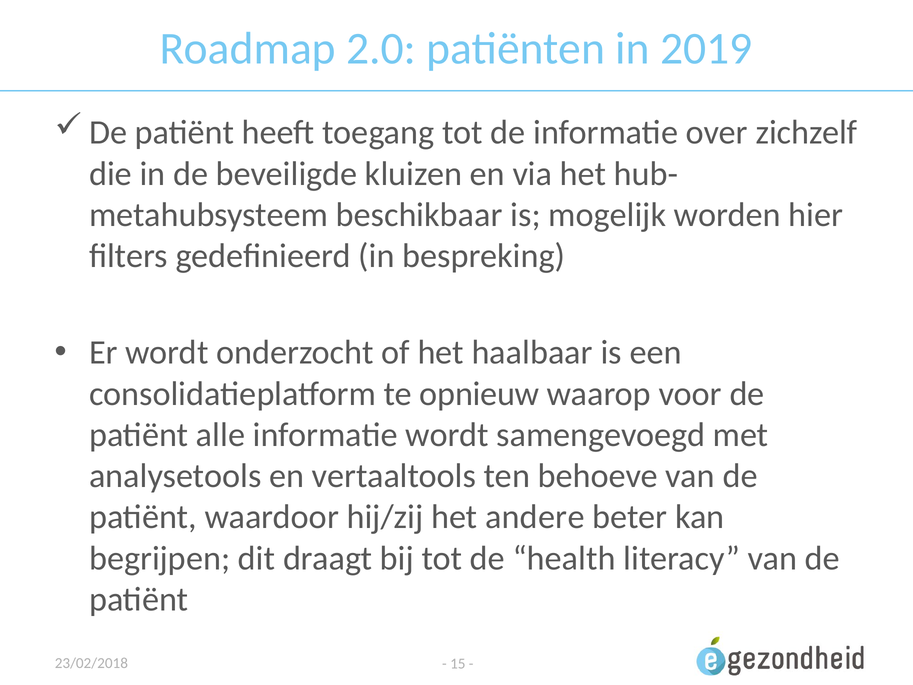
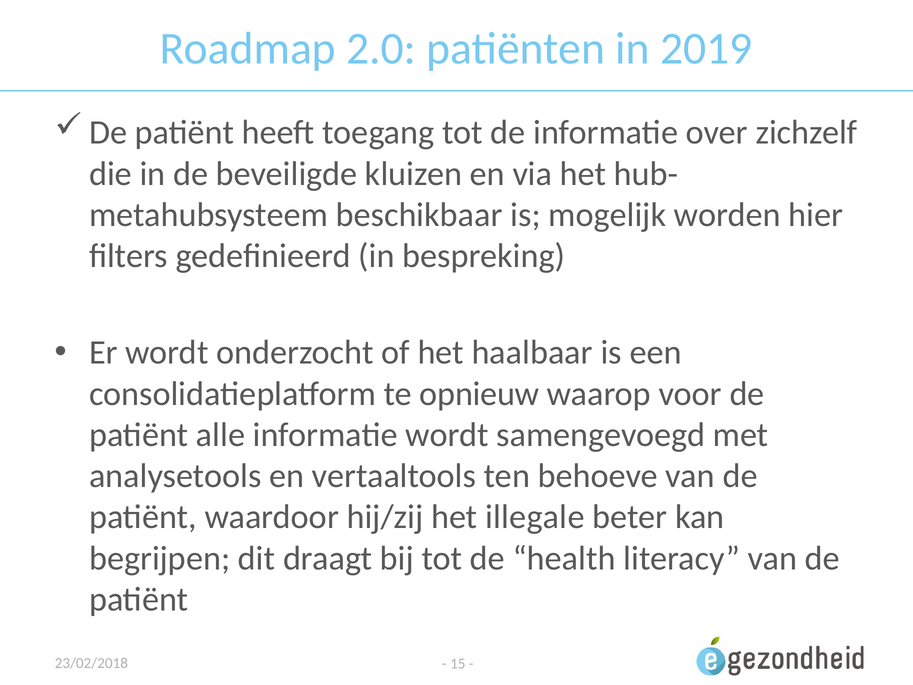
andere: andere -> illegale (535, 517)
